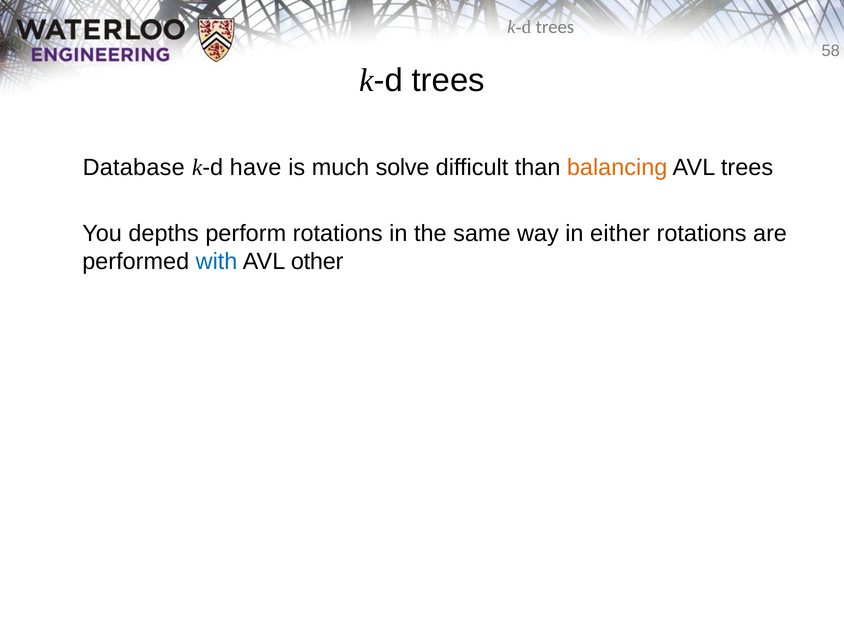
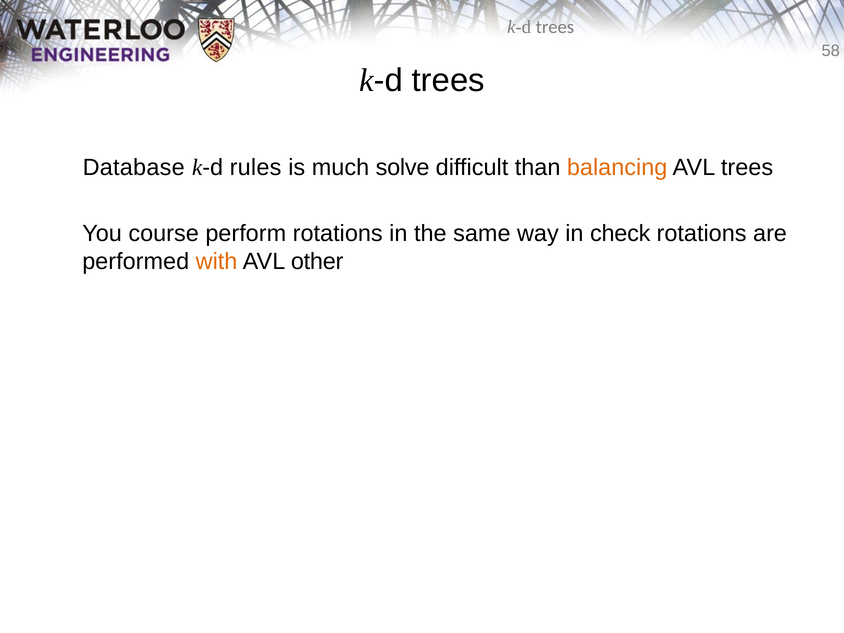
have: have -> rules (256, 168)
depths: depths -> course (164, 233)
either: either -> check (620, 233)
with colour: blue -> orange (217, 261)
